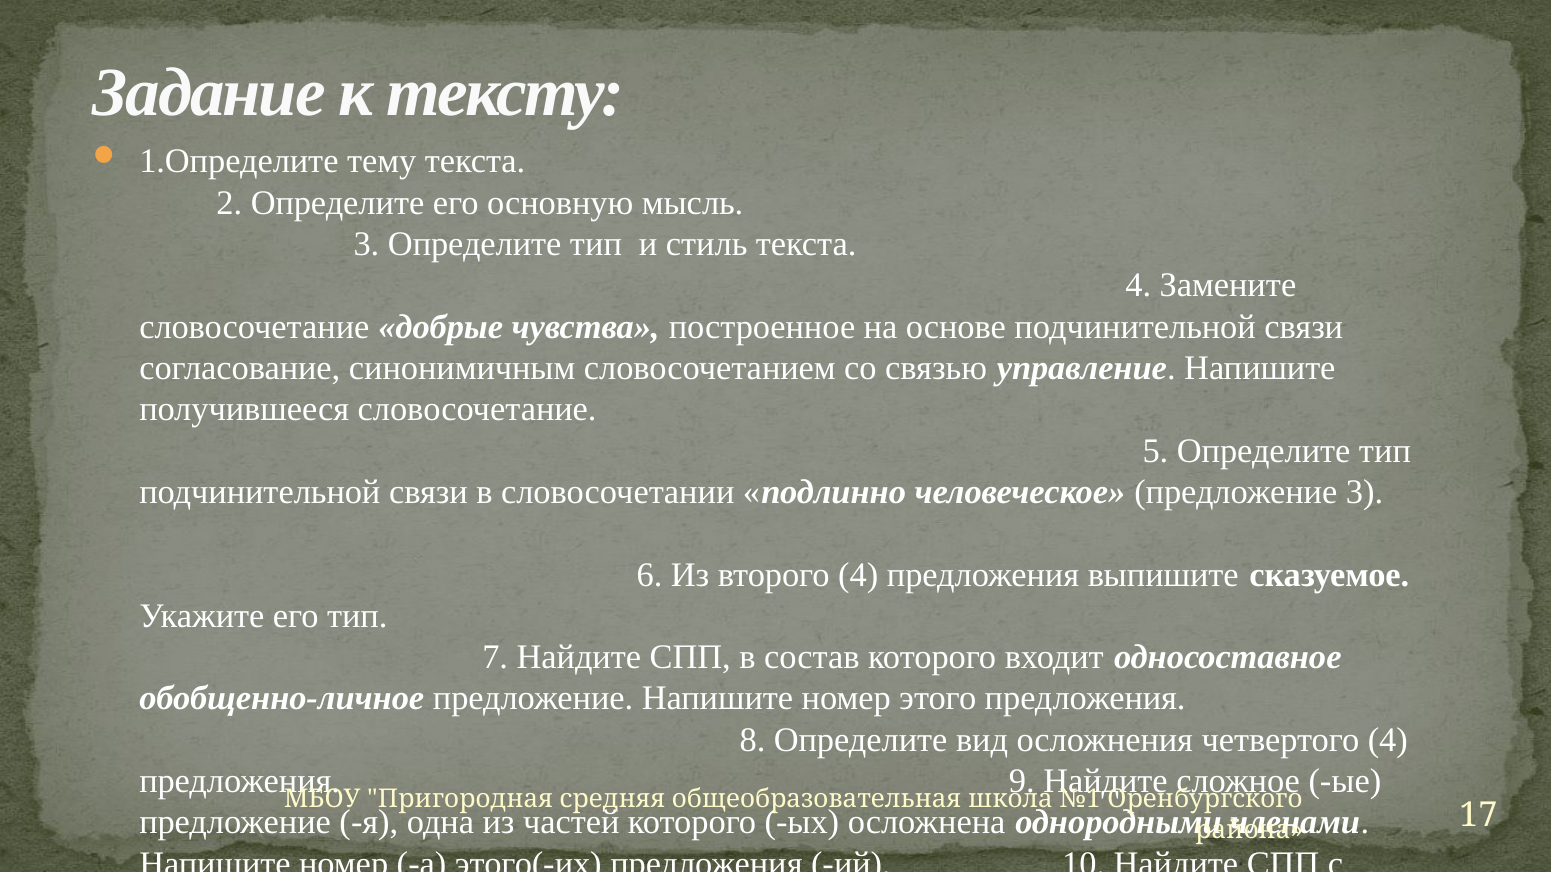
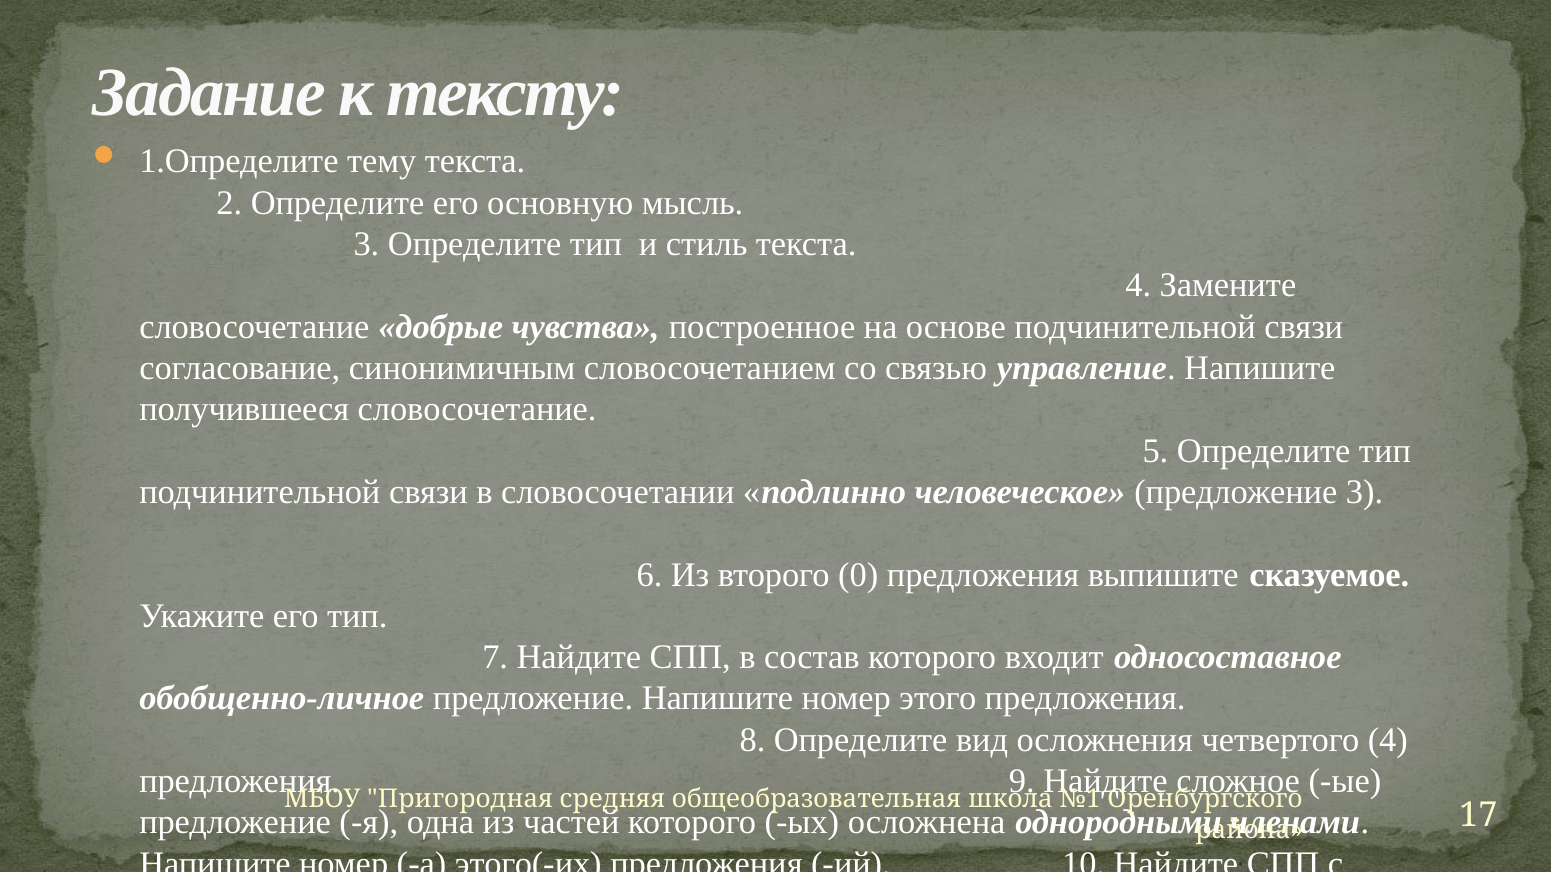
второго 4: 4 -> 0 (858, 575)
